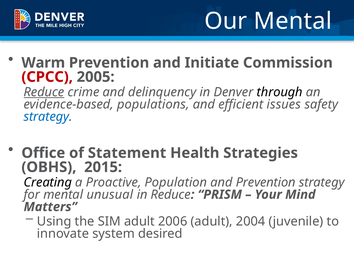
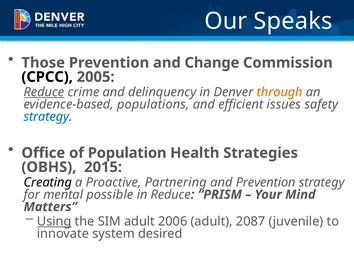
Our Mental: Mental -> Speaks (293, 21)
Warm: Warm -> Those (43, 63)
Initiate: Initiate -> Change (212, 63)
CPCC colour: red -> black (47, 77)
through colour: black -> orange (280, 92)
Statement: Statement -> Population (127, 153)
Population: Population -> Partnering (176, 182)
unusual: unusual -> possible (110, 194)
Using underline: none -> present (54, 221)
2004: 2004 -> 2087 (251, 221)
